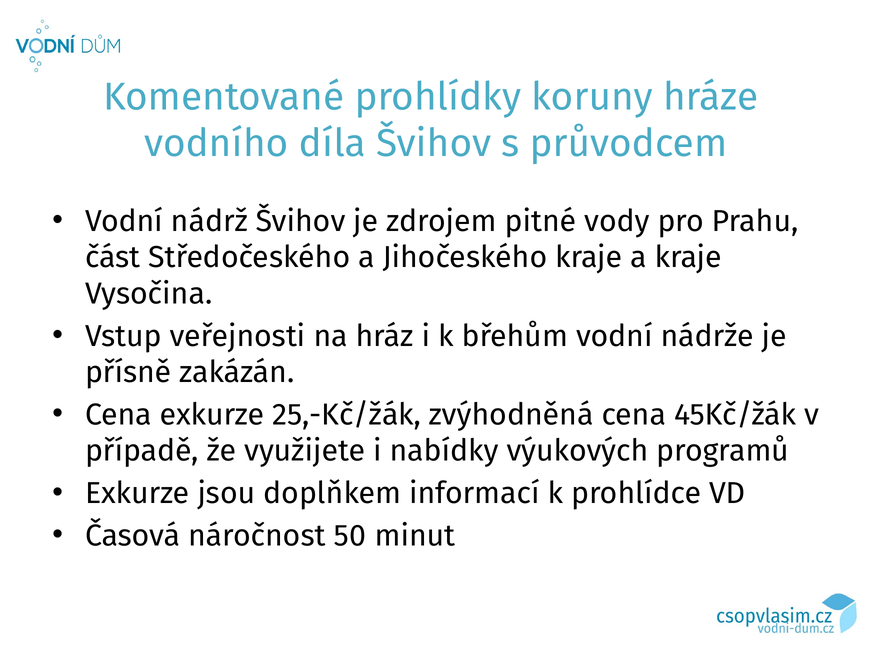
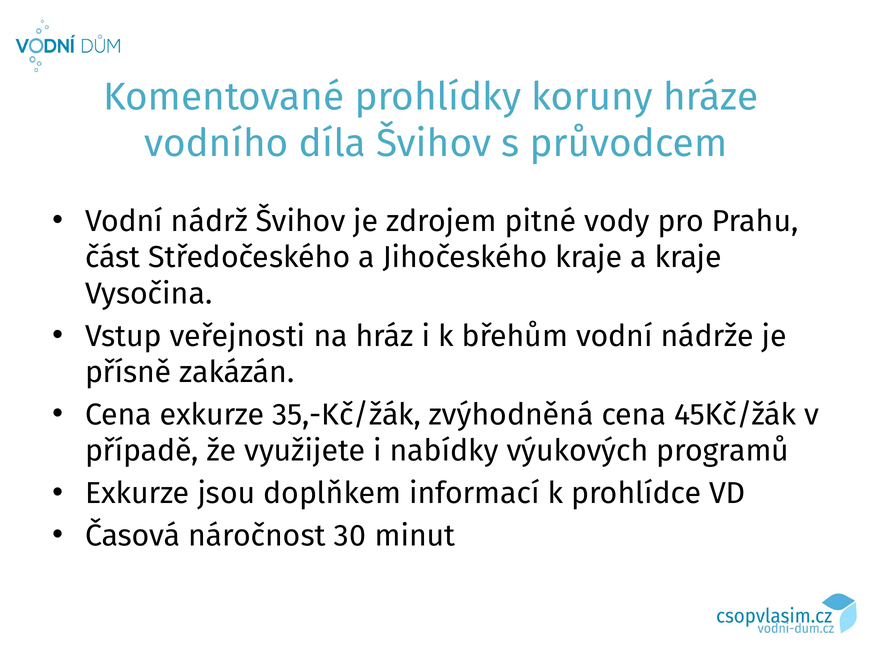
25,-Kč/žák: 25,-Kč/žák -> 35,-Kč/žák (347, 415)
50: 50 -> 30 (350, 536)
